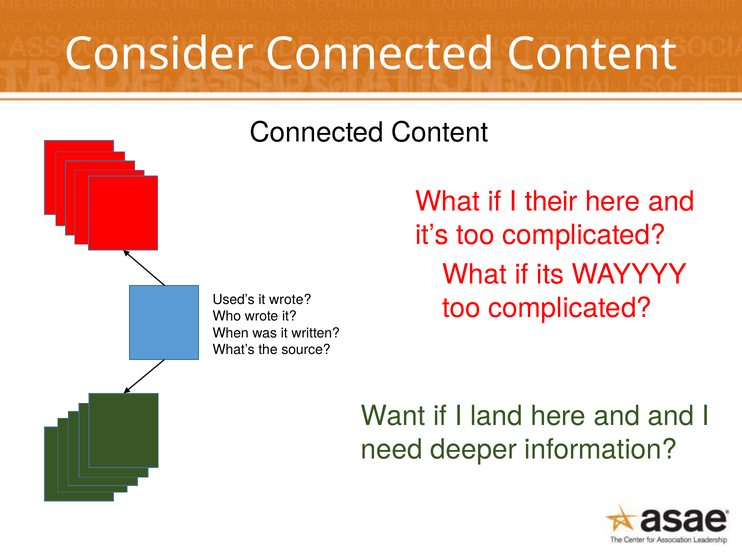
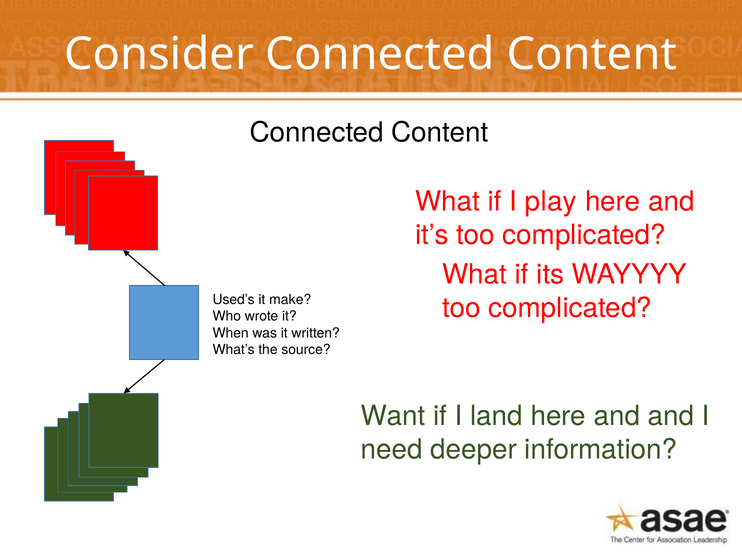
their: their -> play (551, 201)
it wrote: wrote -> make (290, 299)
